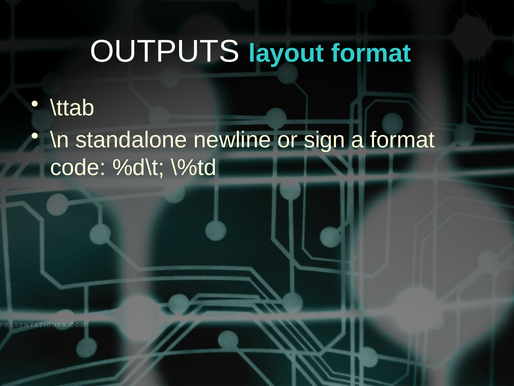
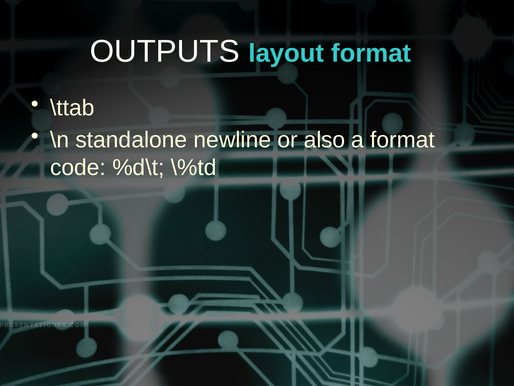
sign: sign -> also (325, 140)
